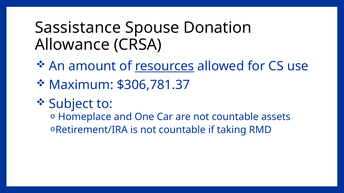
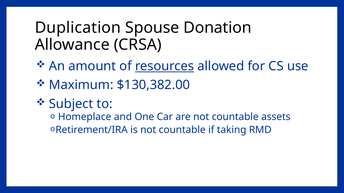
Sassistance: Sassistance -> Duplication (78, 28)
$306,781.37: $306,781.37 -> $130,382.00 (153, 85)
